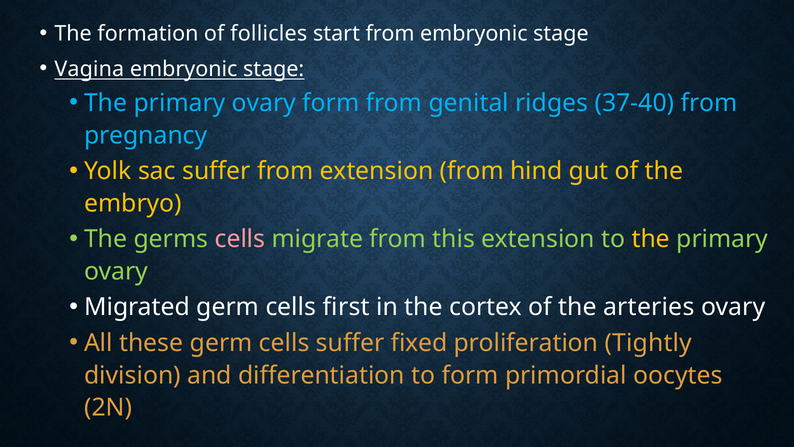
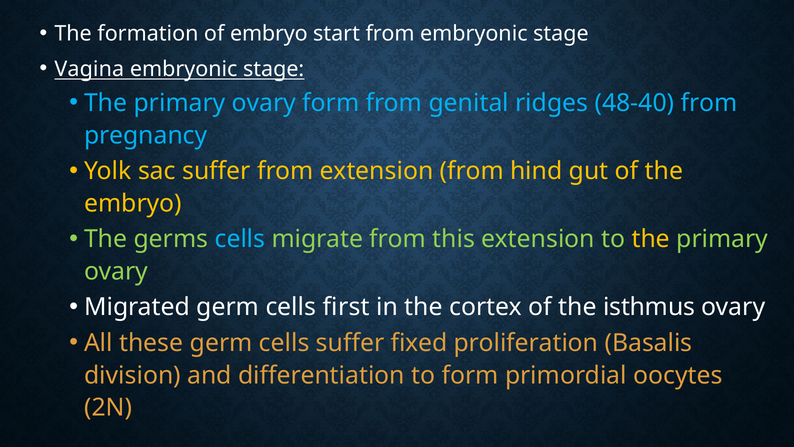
of follicles: follicles -> embryo (269, 34)
37-40: 37-40 -> 48-40 (634, 103)
cells colour: pink -> light blue (240, 239)
arteries: arteries -> isthmus (649, 307)
Tightly: Tightly -> Basalis (649, 343)
